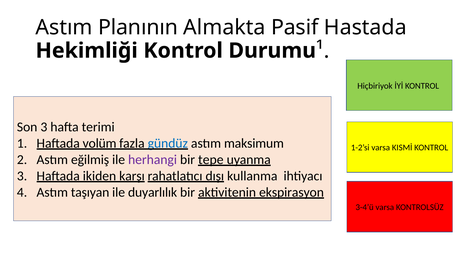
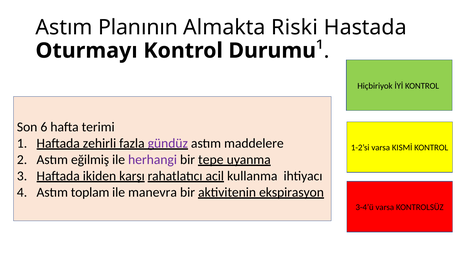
Pasif: Pasif -> Riski (295, 28)
Hekimliği: Hekimliği -> Oturmayı (87, 51)
Son 3: 3 -> 6 (44, 127)
volüm: volüm -> zehirli (100, 143)
gündüz colour: blue -> purple (168, 143)
maksimum: maksimum -> maddelere (254, 143)
dışı: dışı -> acil (215, 176)
taşıyan: taşıyan -> toplam (90, 192)
duyarlılık: duyarlılık -> manevra (153, 192)
